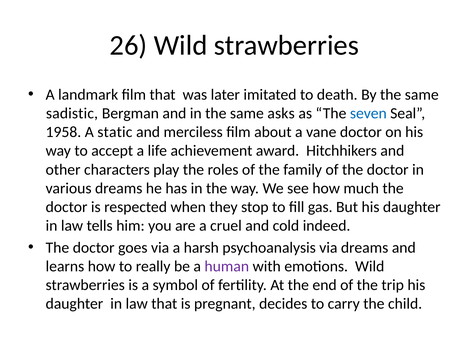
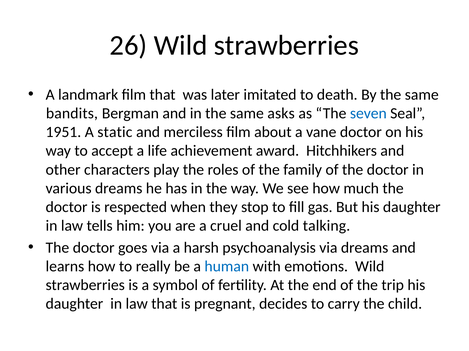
sadistic: sadistic -> bandits (72, 114)
1958: 1958 -> 1951 (63, 132)
indeed: indeed -> talking (327, 226)
human colour: purple -> blue (227, 267)
